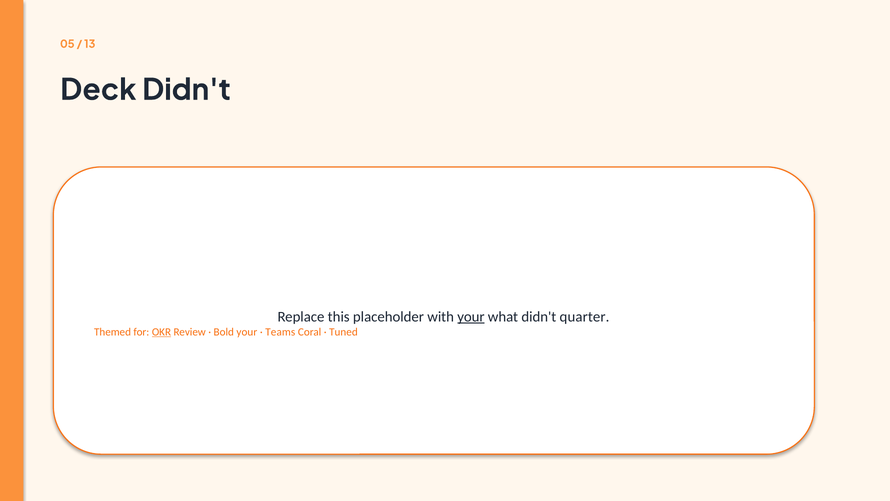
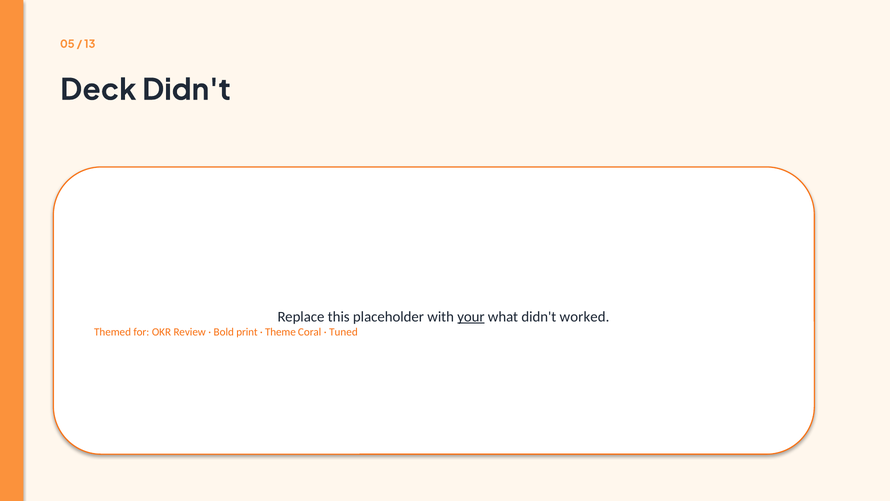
quarter: quarter -> worked (585, 316)
OKR underline: present -> none (161, 332)
Bold your: your -> print (247, 332)
Teams: Teams -> Theme (280, 332)
